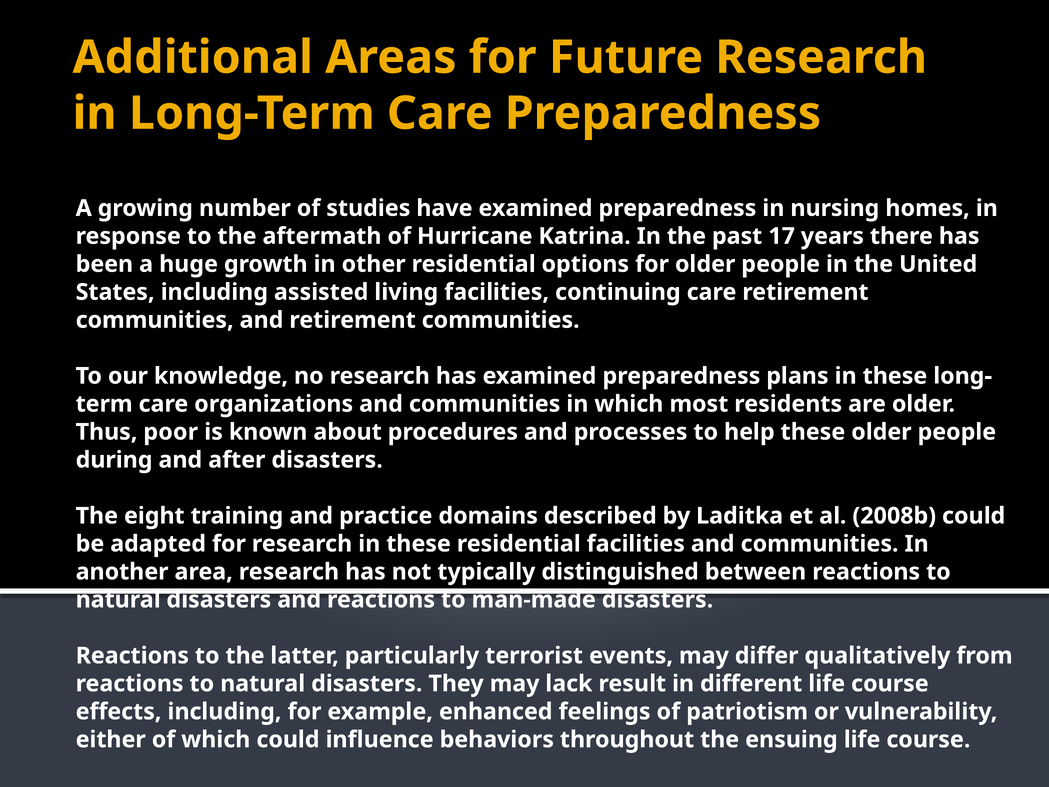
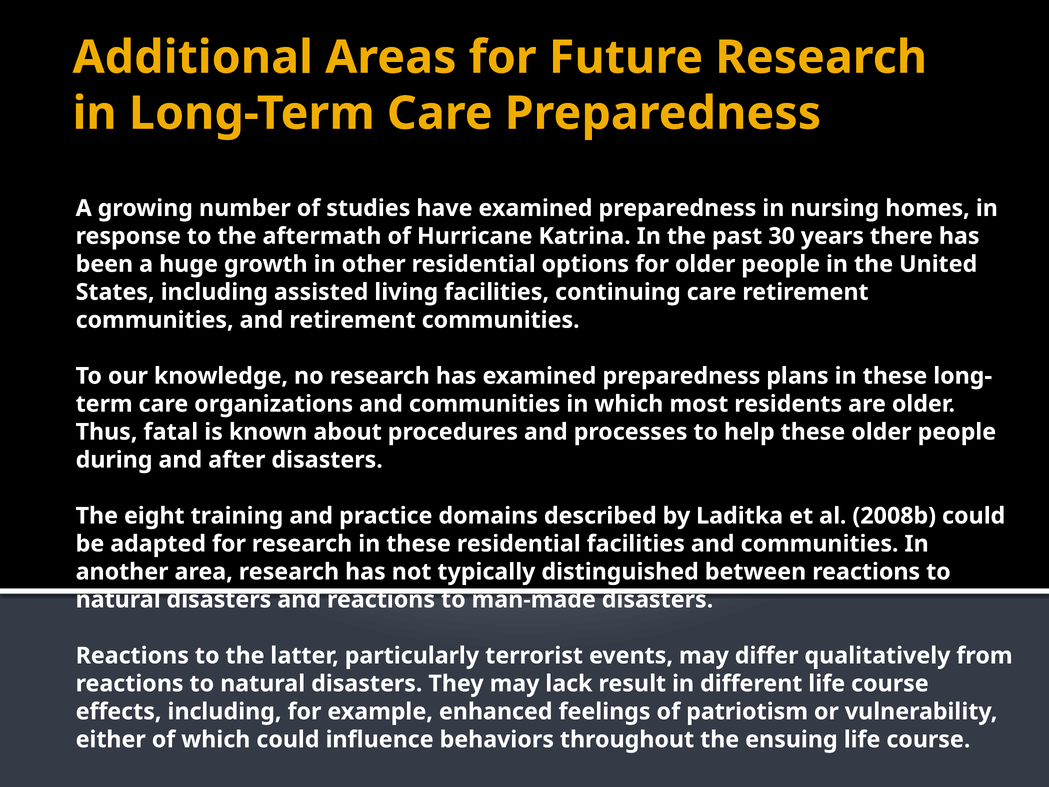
17: 17 -> 30 (782, 236)
poor: poor -> fatal (171, 432)
